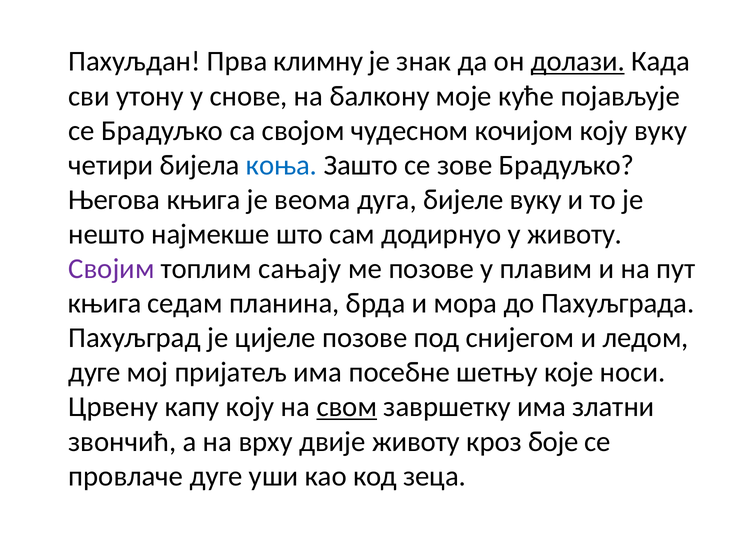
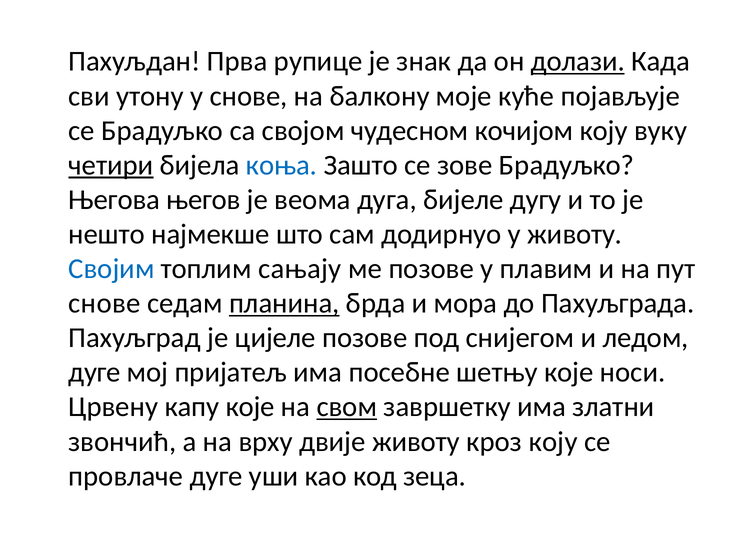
климну: климну -> рупице (318, 61)
четири underline: none -> present (111, 165)
Његова књига: књига -> његов (204, 200)
бијеле вуку: вуку -> дугу (536, 200)
Својим colour: purple -> blue (111, 269)
књига: књига -> снове (104, 303)
планина underline: none -> present (284, 303)
капу коју: коју -> које (250, 407)
кроз боје: боје -> коју (553, 442)
